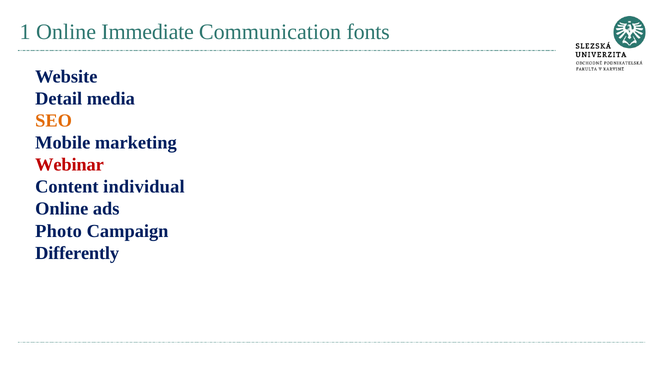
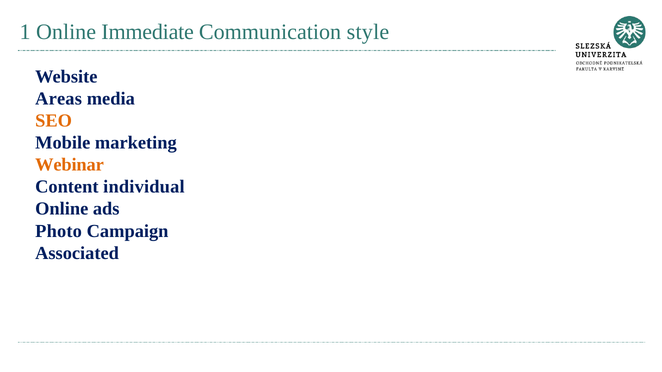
fonts: fonts -> style (368, 32)
Detail: Detail -> Areas (59, 99)
Webinar colour: red -> orange (69, 165)
Differently: Differently -> Associated (77, 253)
